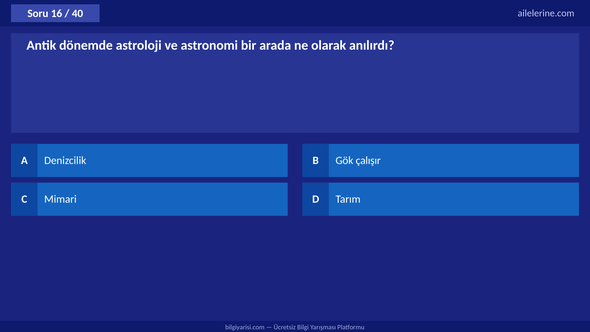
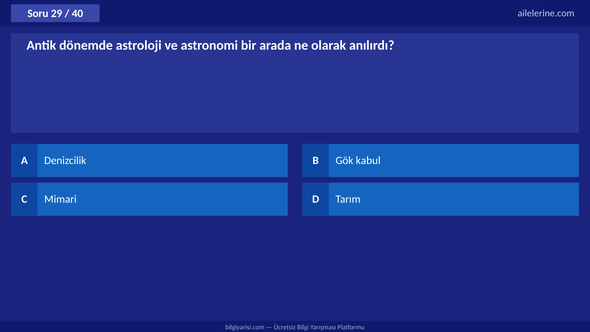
16: 16 -> 29 (57, 13)
çalışır: çalışır -> kabul (368, 161)
